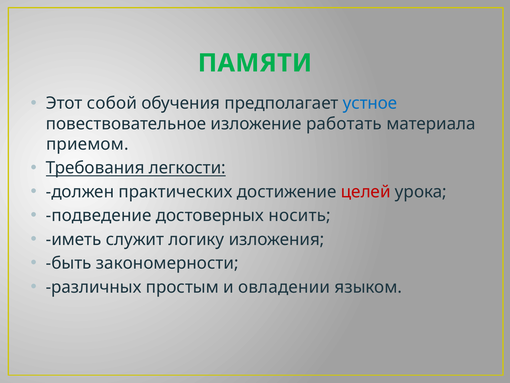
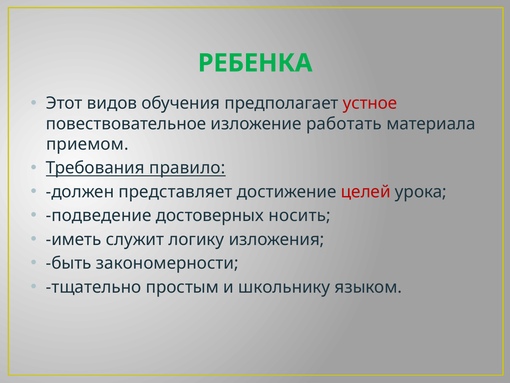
ПАМЯТИ: ПАМЯТИ -> РЕБЕНКА (255, 63)
собой: собой -> видов (112, 103)
устное colour: blue -> red (370, 103)
легкости: легкости -> правило (187, 168)
практических: практических -> представляет (175, 192)
различных: различных -> тщательно (94, 287)
овладении: овладении -> школьнику (284, 287)
